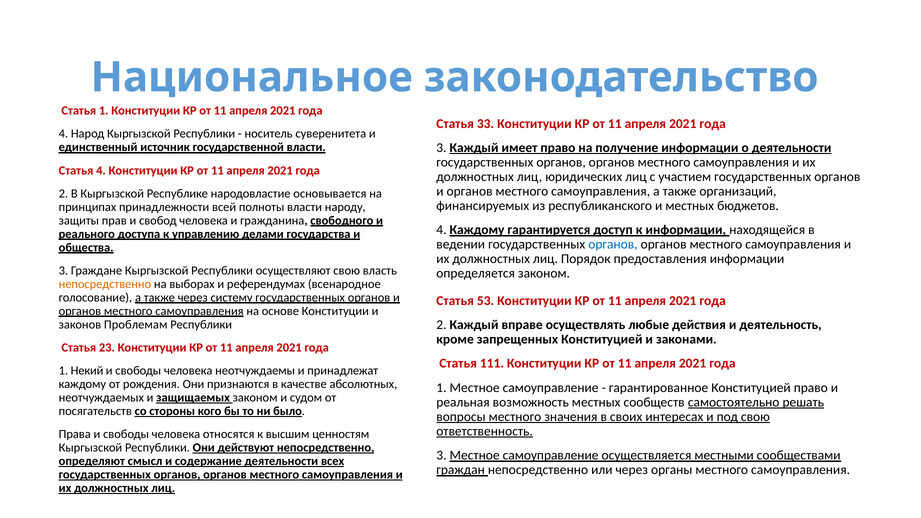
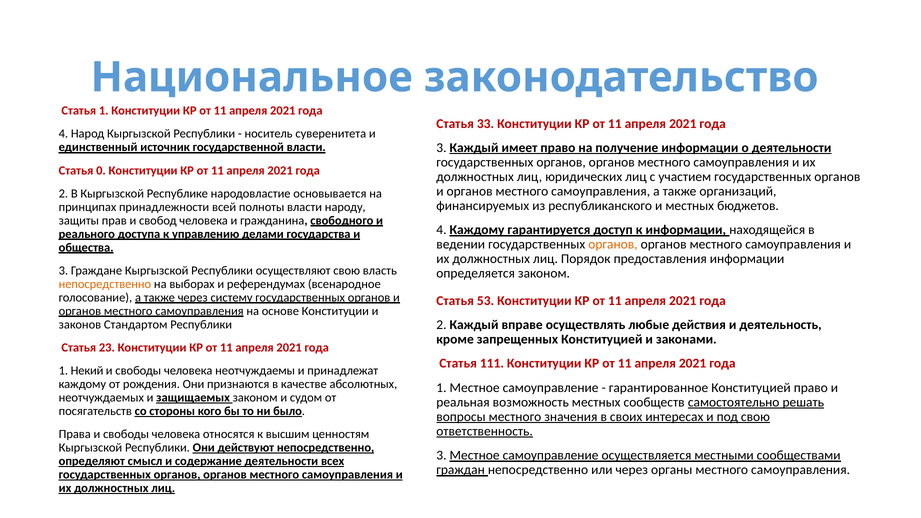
Статья 4: 4 -> 0 (101, 170)
органов colour: blue -> orange (613, 244)
Проблемам: Проблемам -> Стандартом (136, 325)
